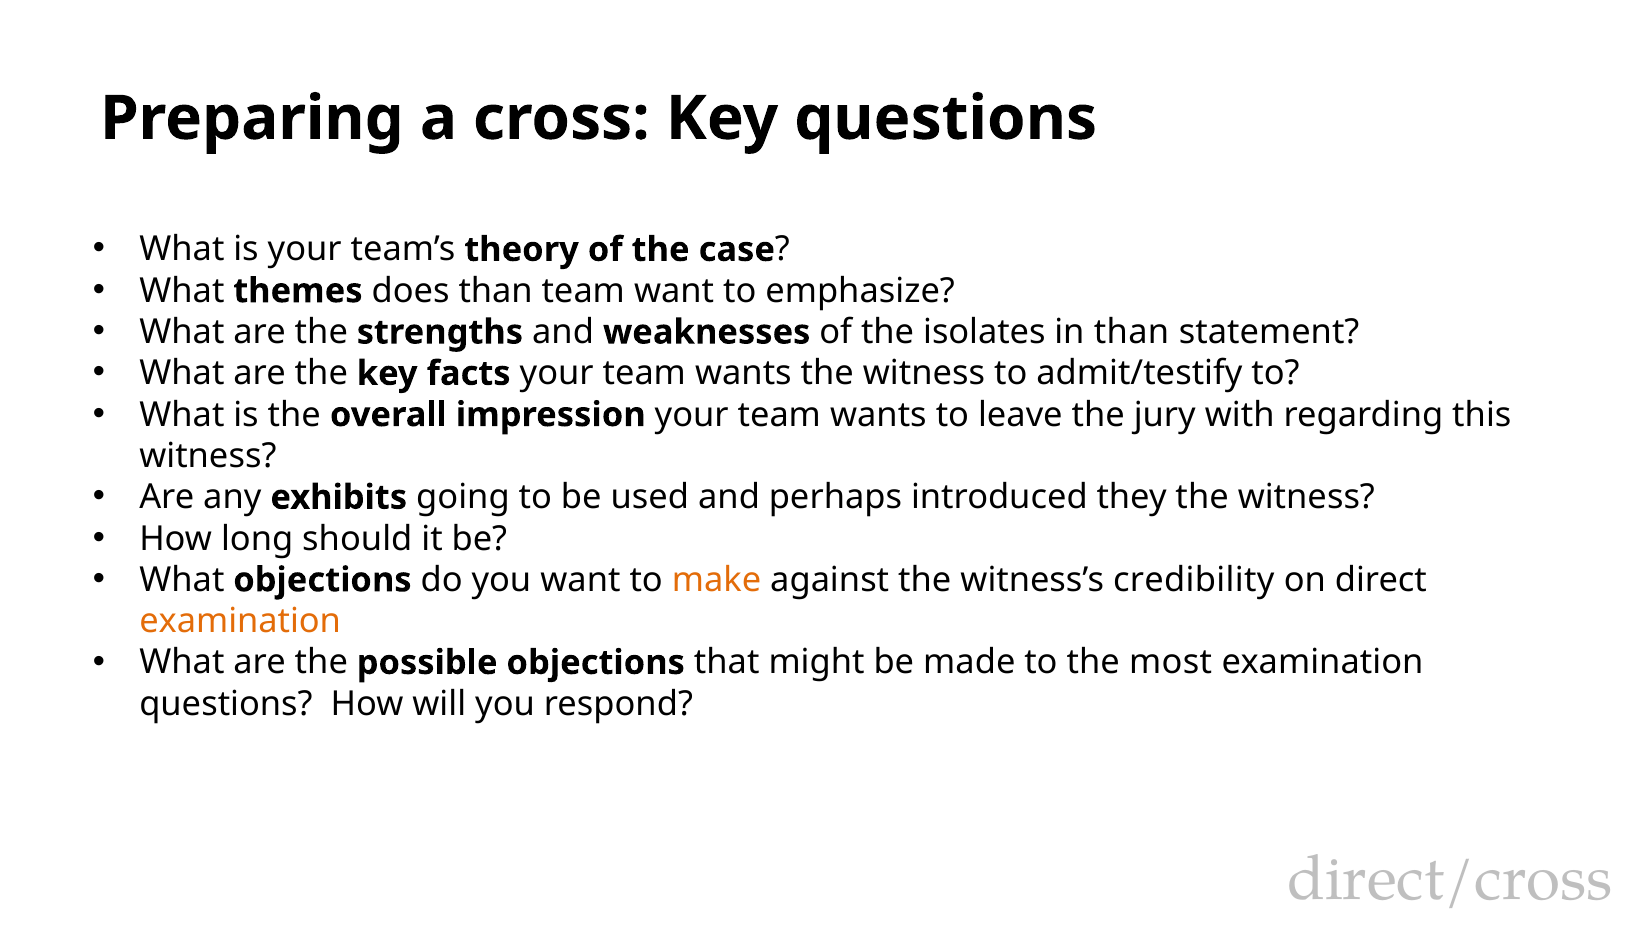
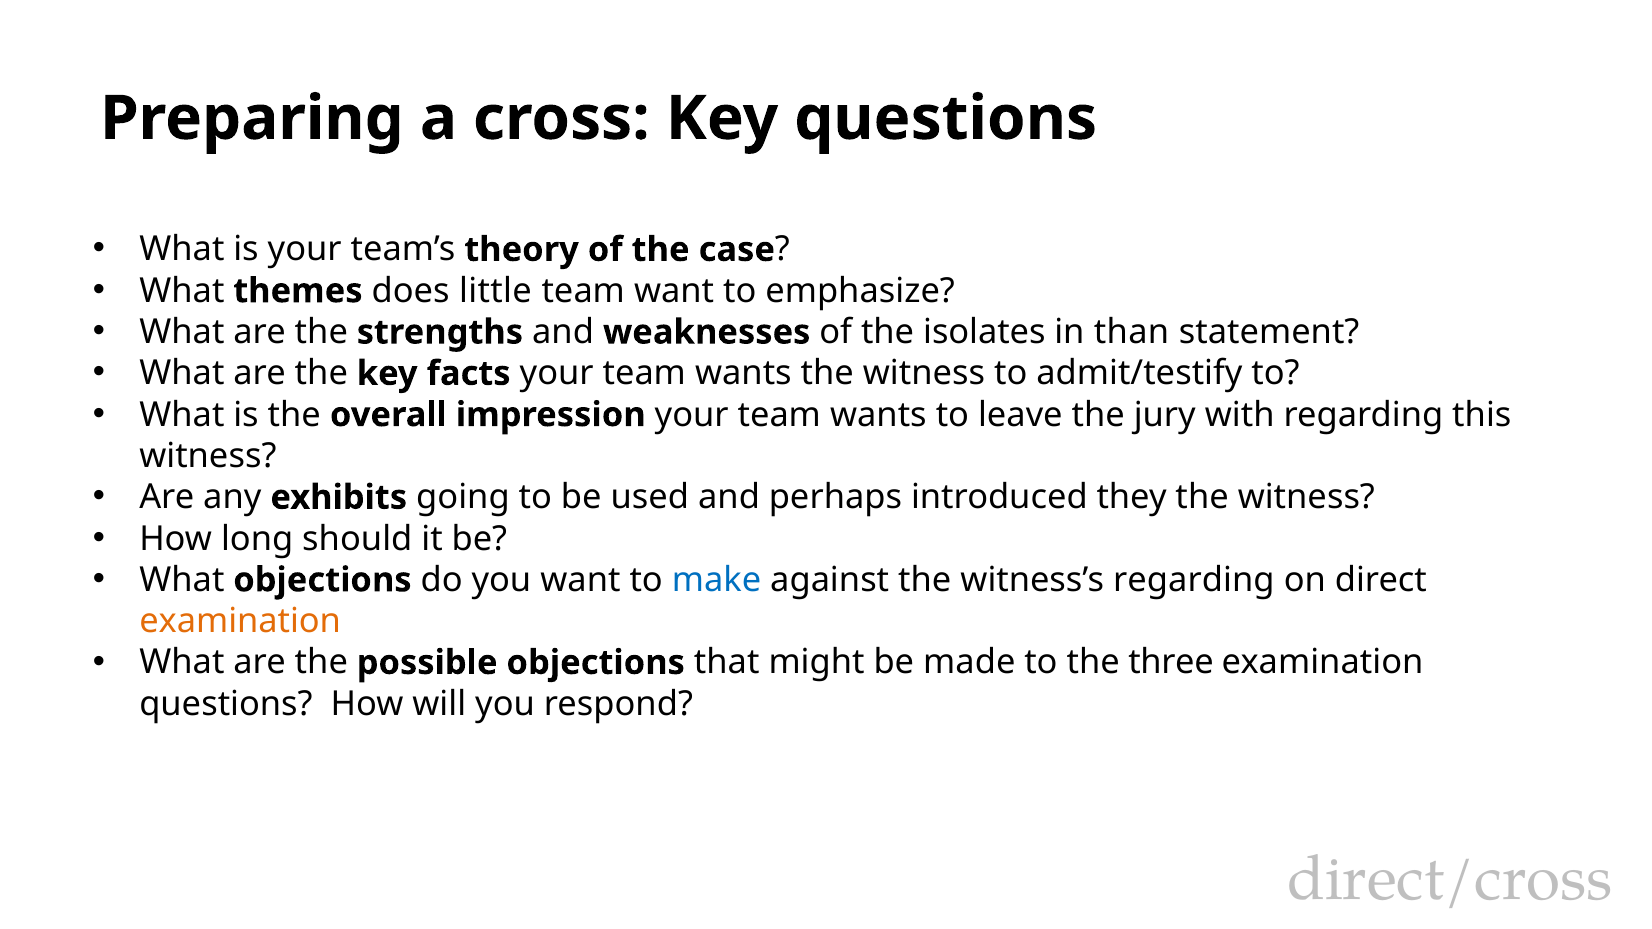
does than: than -> little (495, 291)
make colour: orange -> blue (717, 580)
witness’s credibility: credibility -> regarding (1194, 580)
most: most -> three (1171, 663)
